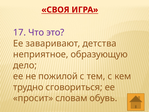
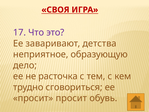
пожилой: пожилой -> расточка (58, 76)
просит словам: словам -> просит (71, 98)
